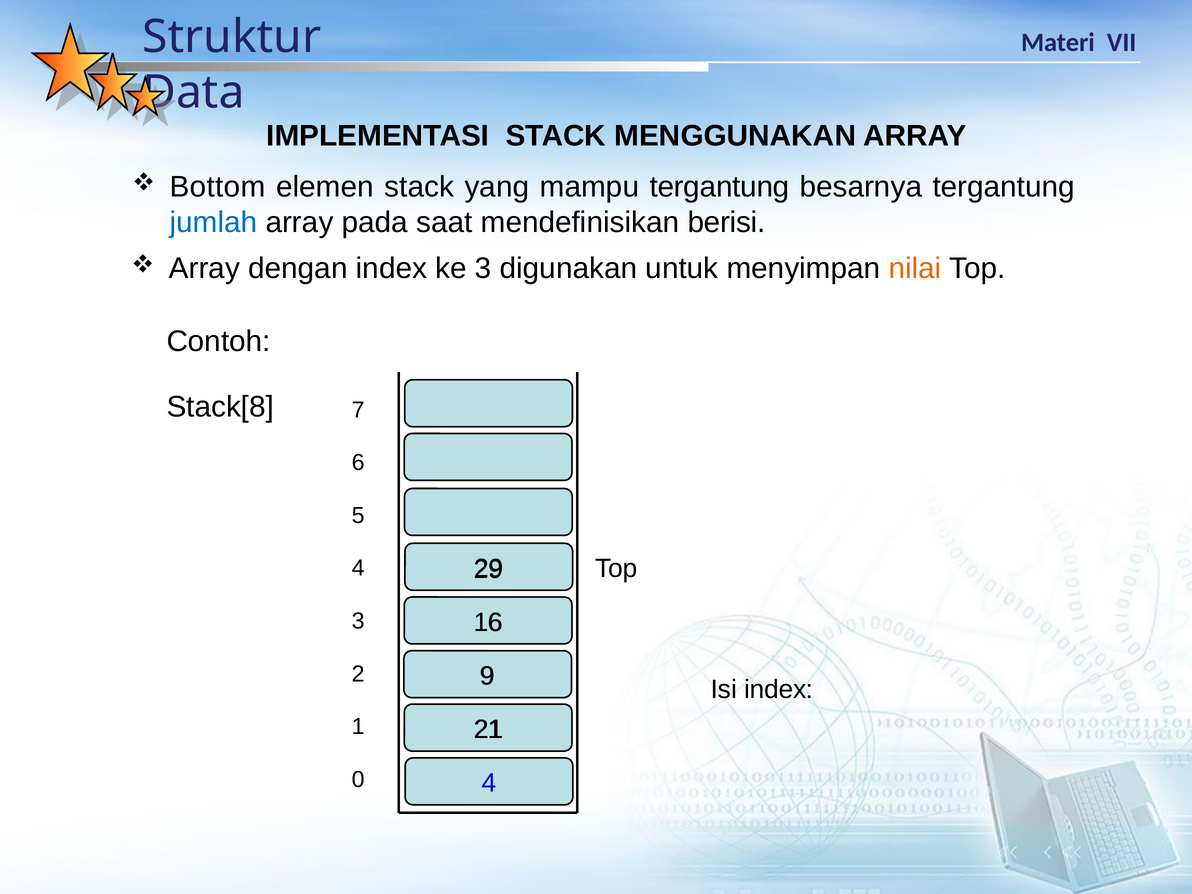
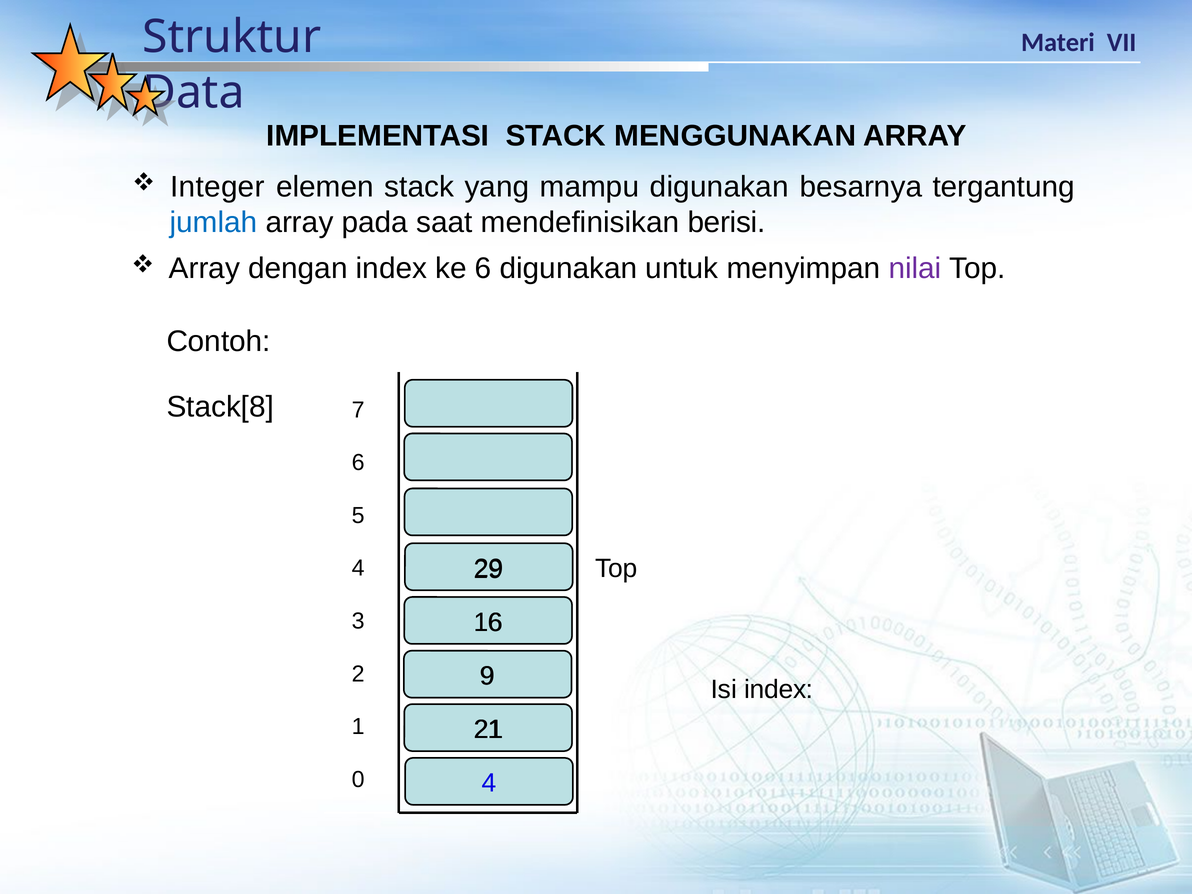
Bottom: Bottom -> Integer (218, 187)
mampu tergantung: tergantung -> digunakan (719, 187)
ke 3: 3 -> 6 (483, 269)
nilai colour: orange -> purple (915, 269)
